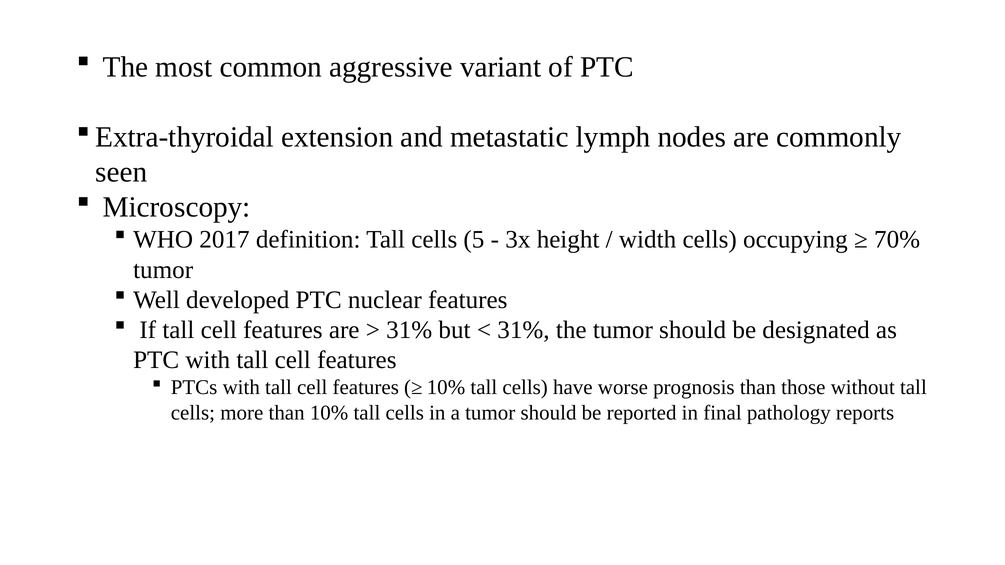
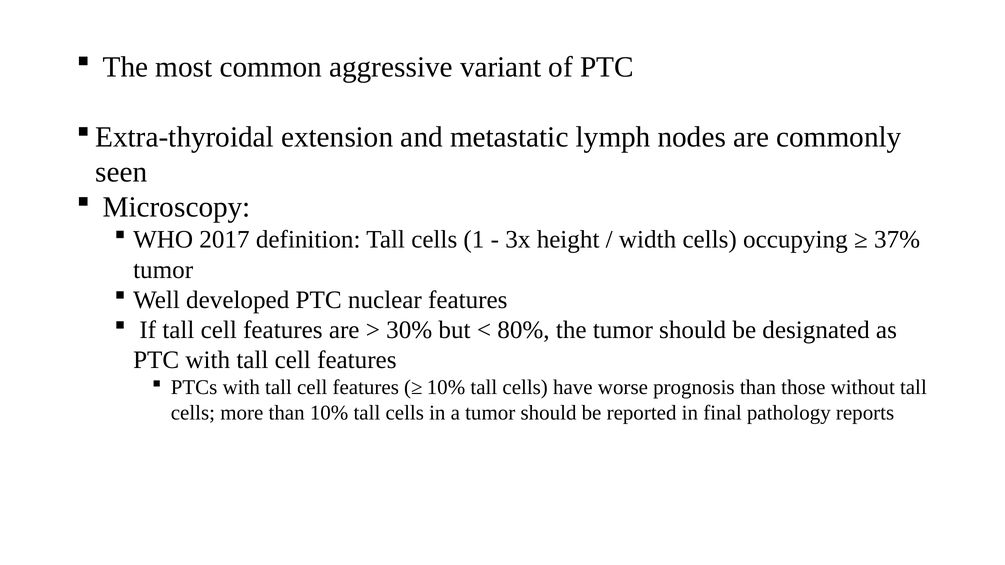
5: 5 -> 1 (474, 240)
70%: 70% -> 37% (897, 240)
31%: 31% -> 30% (409, 330)
31%: 31% -> 80% (524, 330)
